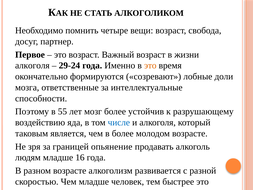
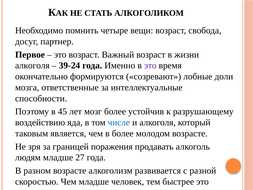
29-24: 29-24 -> 39-24 (69, 65)
это colour: orange -> purple (150, 65)
55: 55 -> 45 (62, 111)
опьянение: опьянение -> поражения (112, 146)
16: 16 -> 27 (80, 157)
